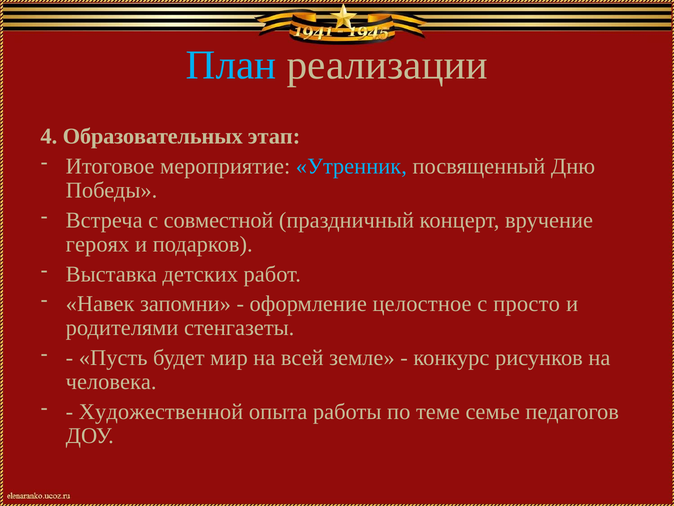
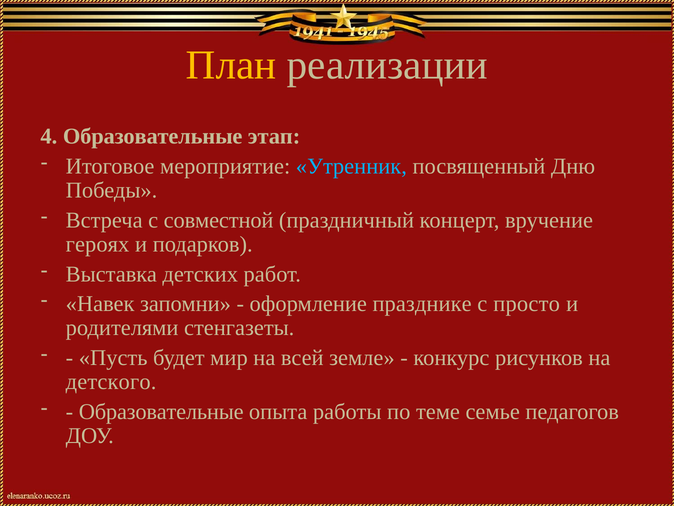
План colour: light blue -> yellow (231, 65)
4 Образовательных: Образовательных -> Образовательные (153, 136)
целостное: целостное -> празднике (422, 303)
человека: человека -> детского (111, 382)
Художественной: Художественной -> Образовательные (161, 411)
